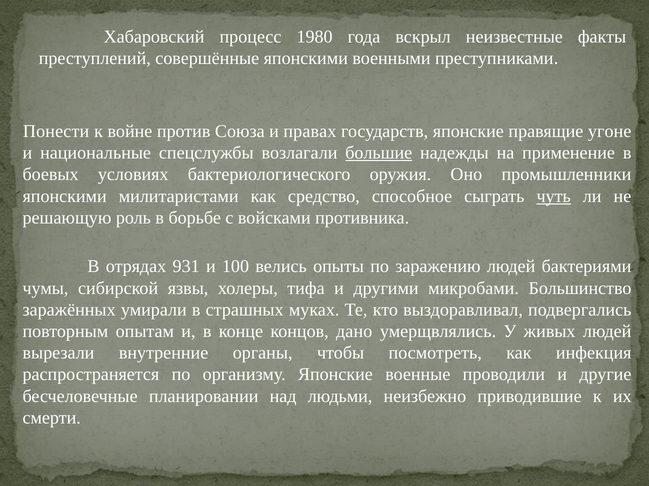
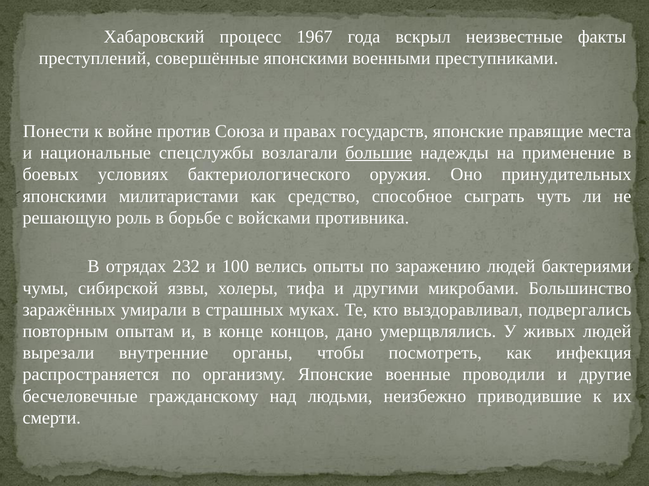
1980: 1980 -> 1967 (315, 37)
угоне: угоне -> места (610, 132)
промышленники: промышленники -> принудительных (566, 175)
чуть underline: present -> none (554, 196)
931: 931 -> 232 (186, 267)
планировании: планировании -> гражданскому (204, 397)
